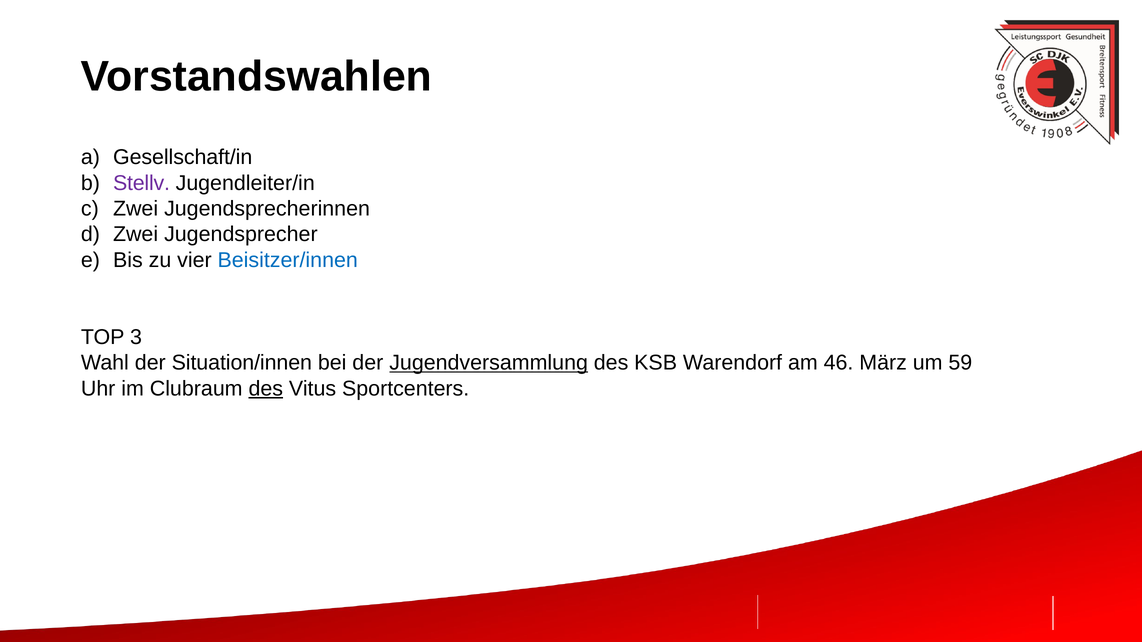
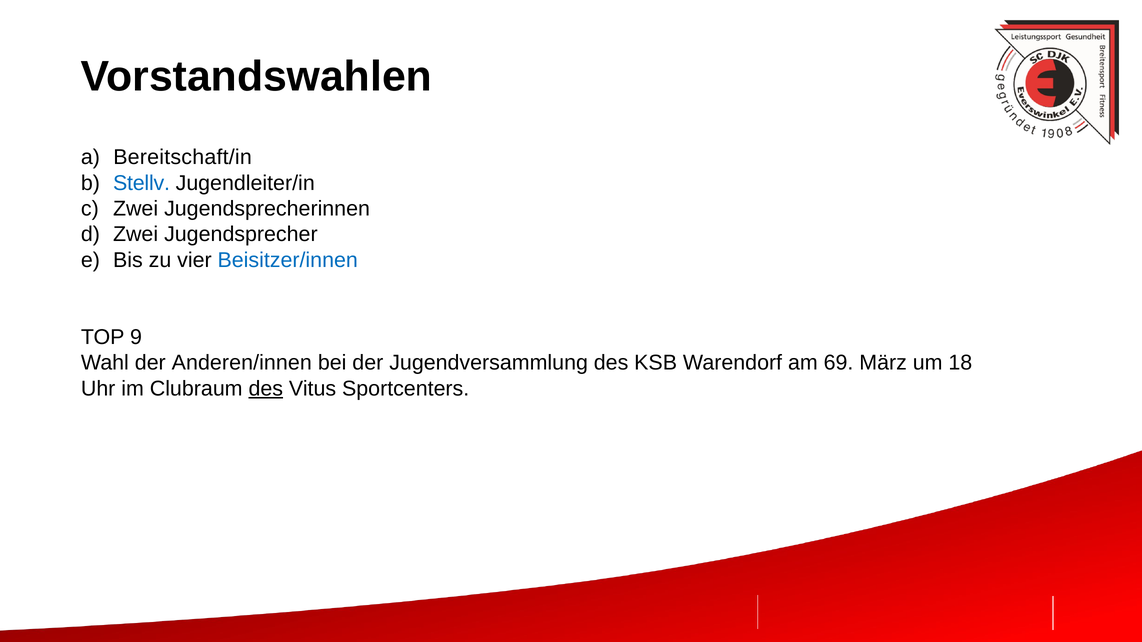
Gesellschaft/in: Gesellschaft/in -> Bereitschaft/in (183, 157)
Stellv colour: purple -> blue (142, 183)
3: 3 -> 9 (136, 337)
Situation/innen: Situation/innen -> Anderen/innen (242, 363)
Jugendversammlung underline: present -> none (489, 363)
46: 46 -> 69 (839, 363)
59: 59 -> 18 (960, 363)
